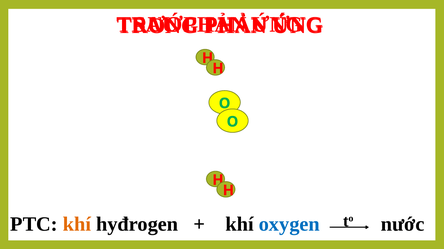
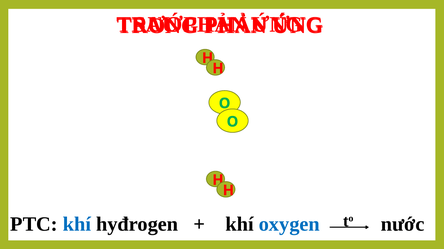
khí colour: orange -> blue (77, 225)
